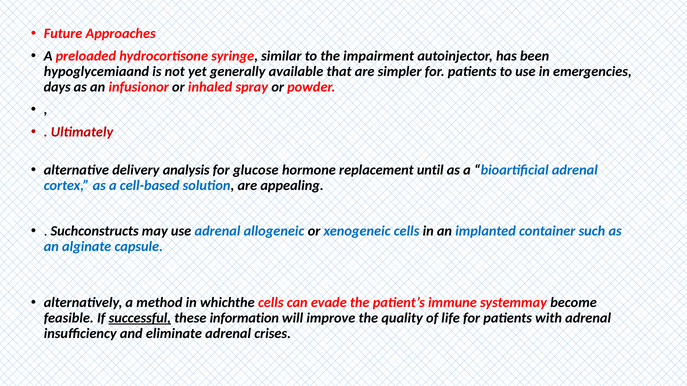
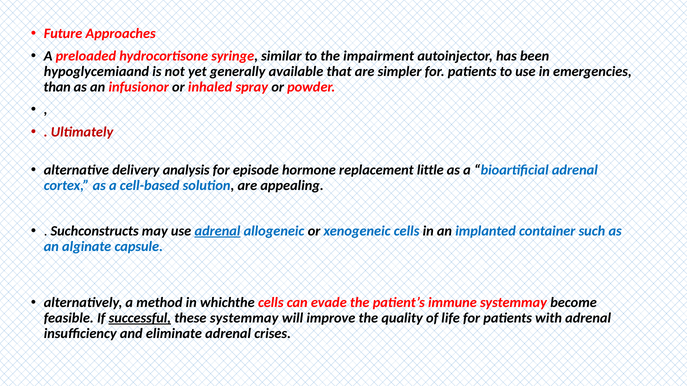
days: days -> than (57, 87)
glucose: glucose -> episode (256, 170)
until: until -> little (430, 170)
adrenal underline: none -> present (217, 231)
these information: information -> systemmay (244, 318)
